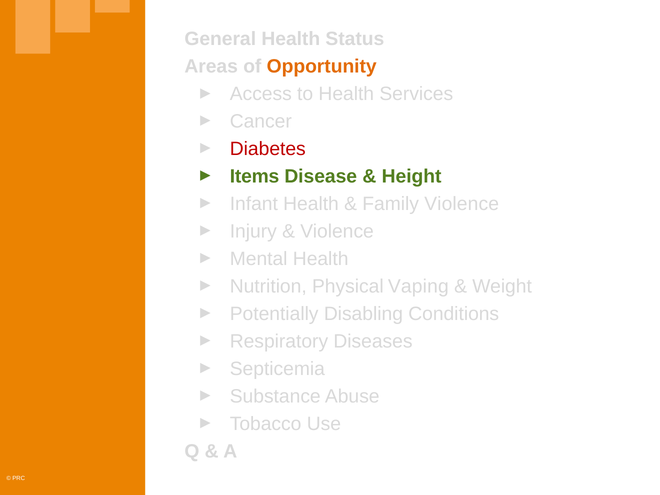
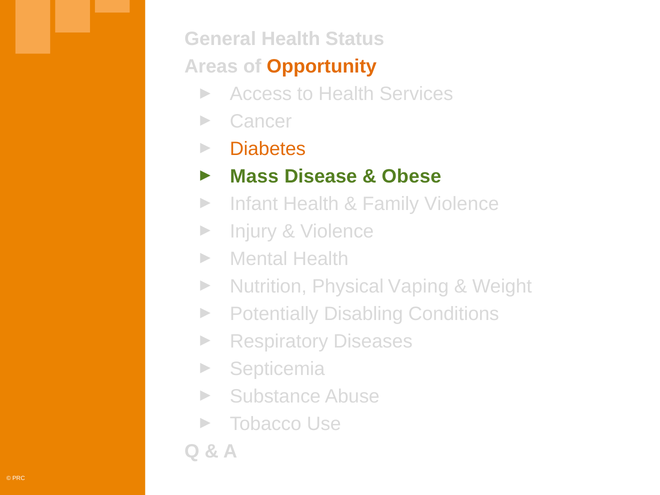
Diabetes colour: red -> orange (268, 149)
Items: Items -> Mass (254, 176)
Height: Height -> Obese (411, 176)
